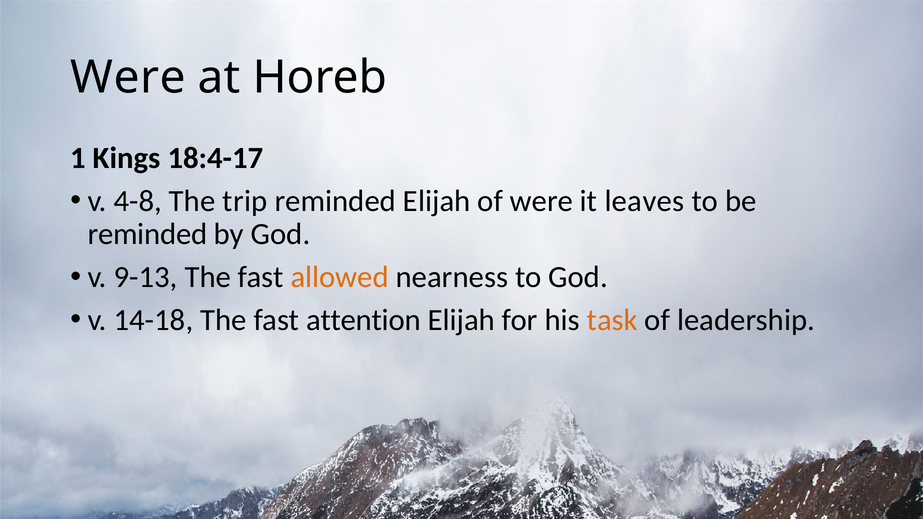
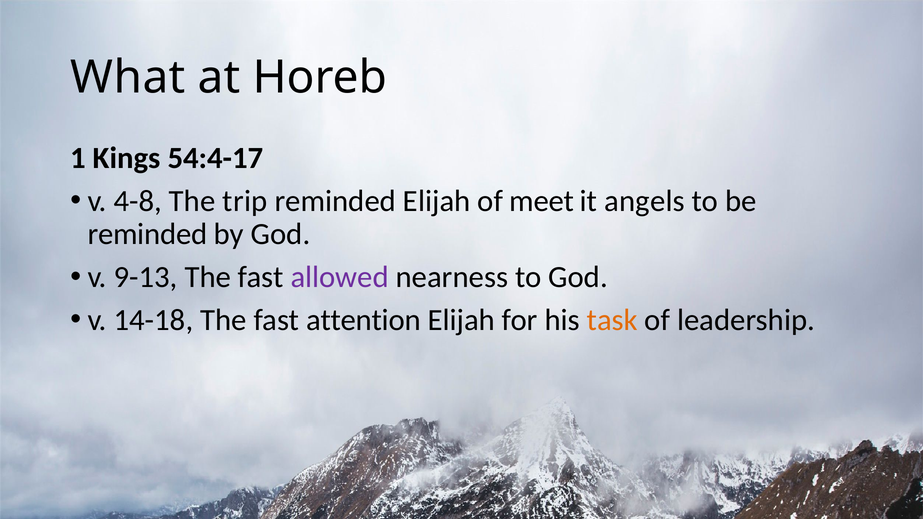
Were: Were -> What (128, 78)
18:4-17: 18:4-17 -> 54:4-17 (216, 158)
of were: were -> meet (542, 201)
leaves: leaves -> angels (645, 201)
allowed colour: orange -> purple (340, 277)
